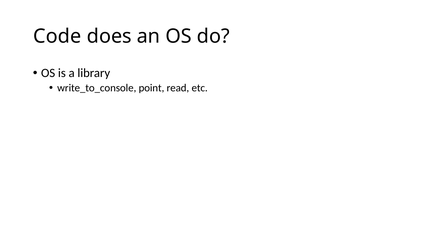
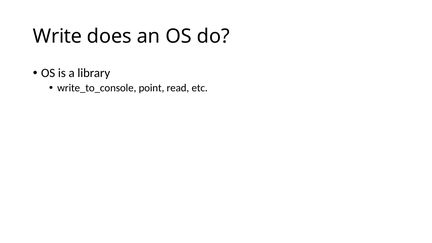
Code: Code -> Write (57, 36)
